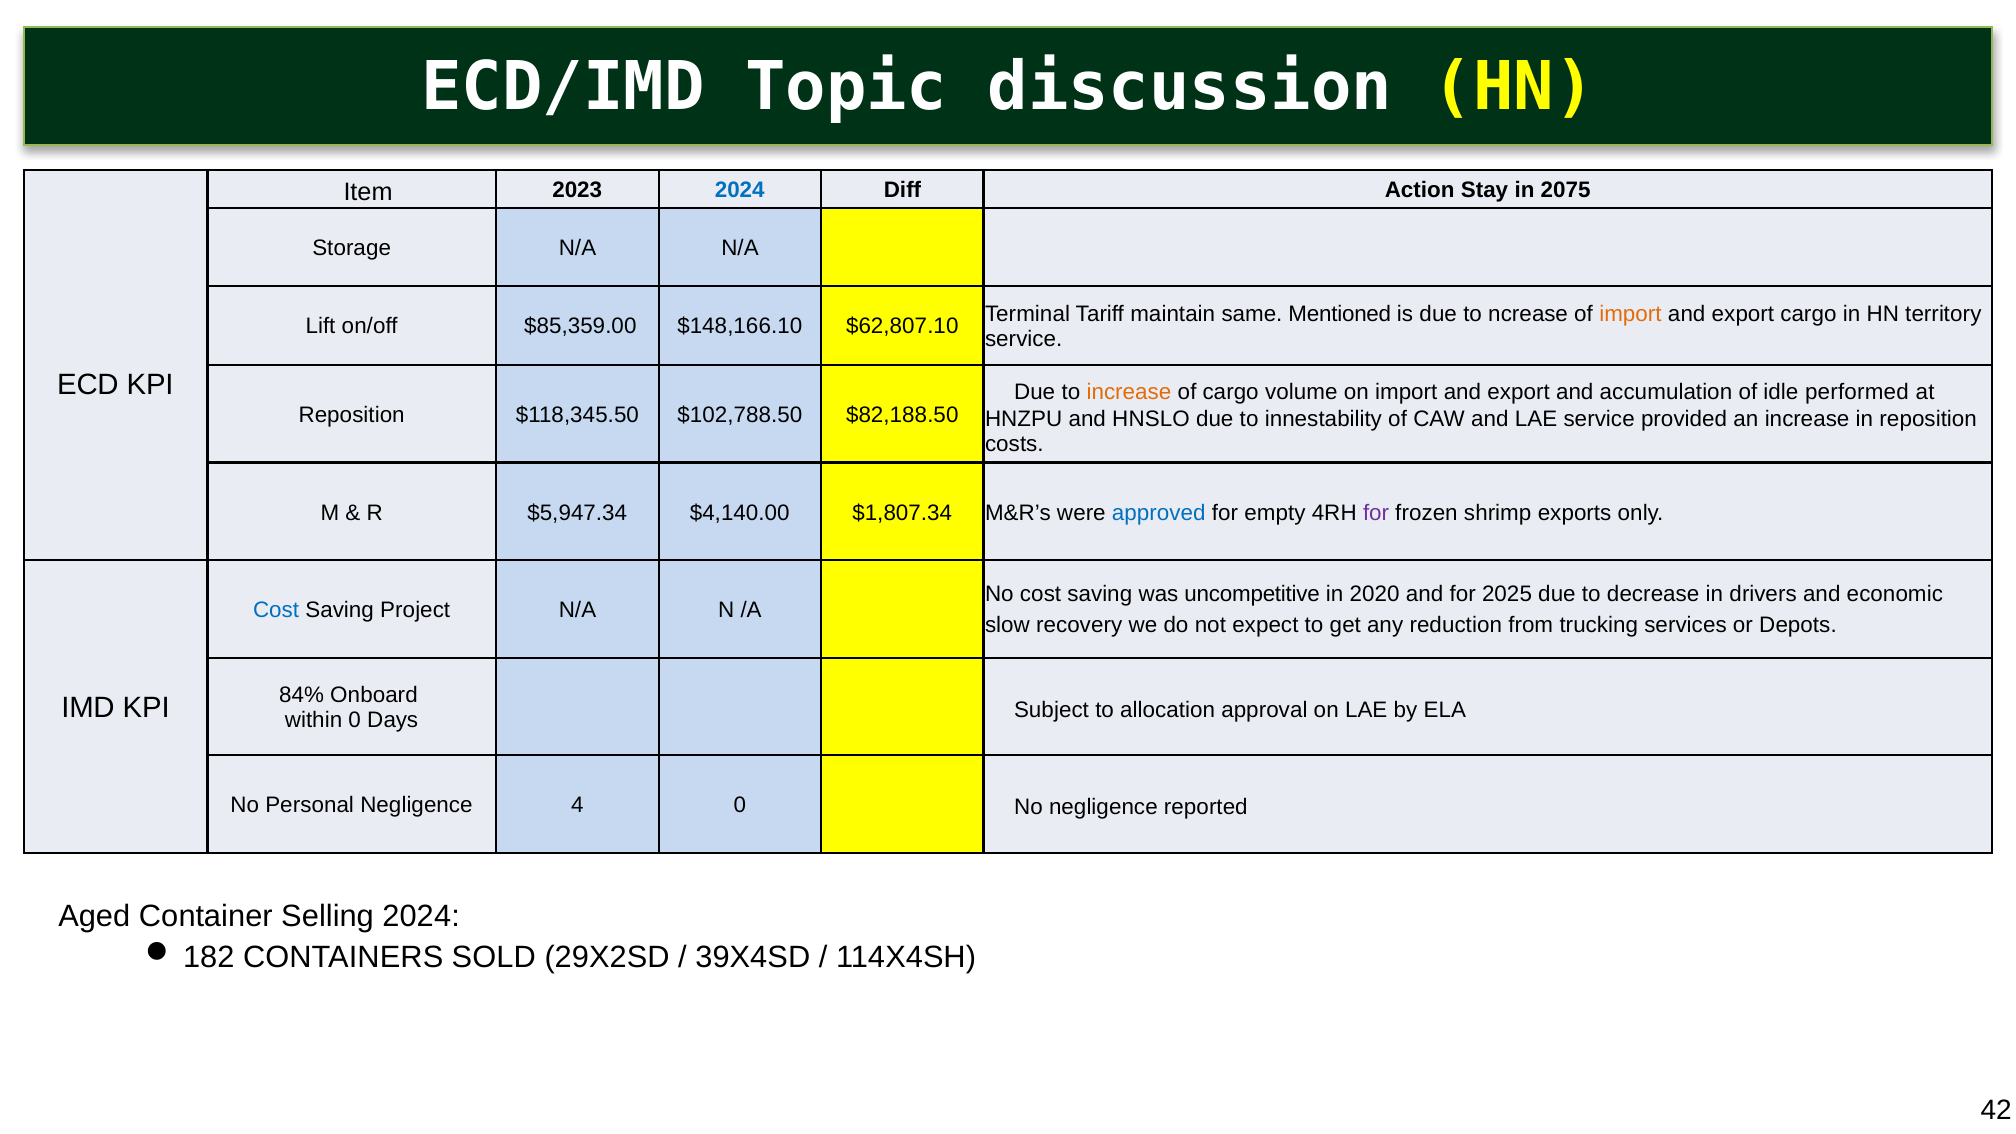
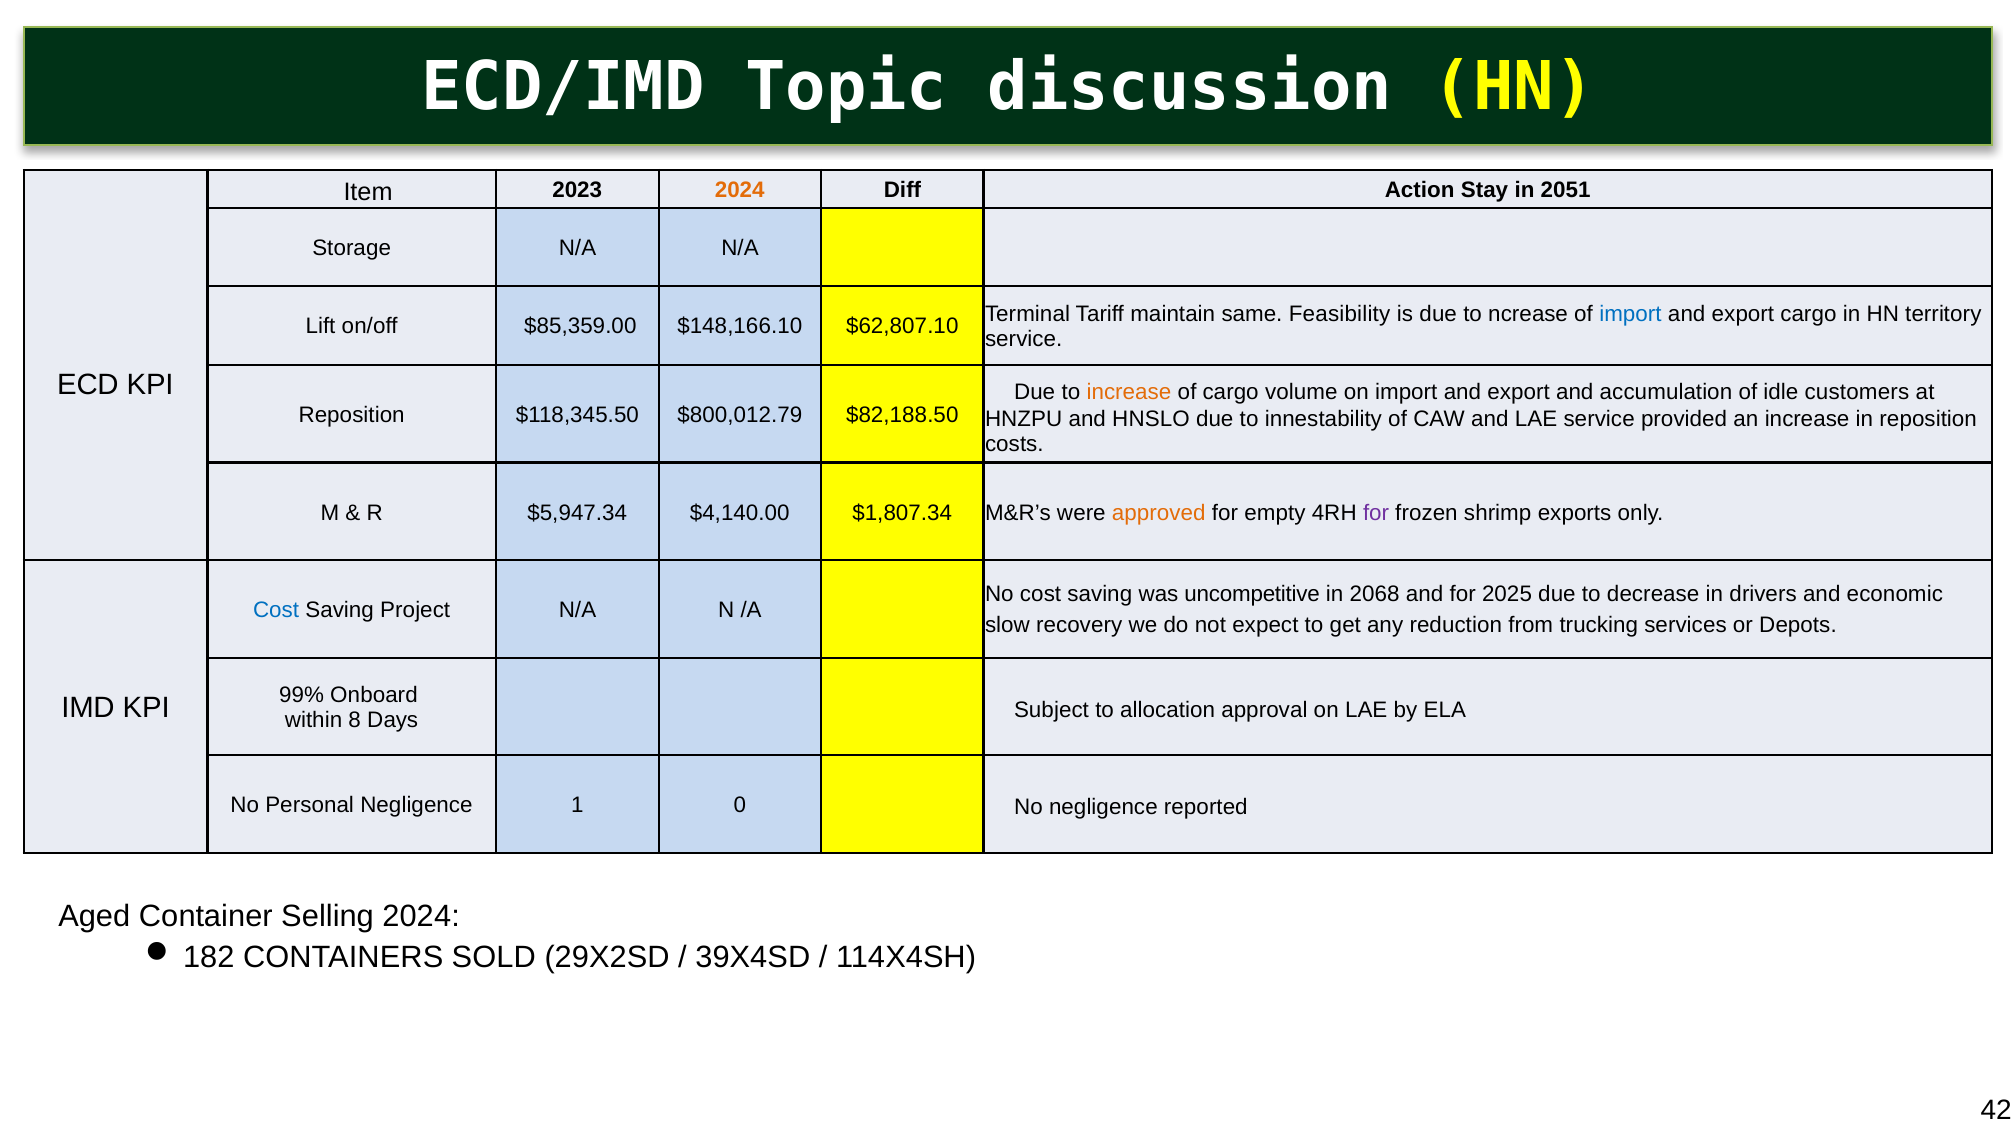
2024 colour: blue -> orange (740, 190)
2075: 2075 -> 2051 (1566, 190)
Mentioned: Mentioned -> Feasibility (1340, 314)
import colour: orange -> blue (1630, 314)
performed: performed -> customers (1857, 392)
$102,788.50: $102,788.50 -> $800,012.79 (740, 415)
approved colour: blue -> orange (1159, 513)
2020: 2020 -> 2068 (1375, 594)
84%: 84% -> 99% (302, 695)
within 0: 0 -> 8 (355, 720)
4: 4 -> 1 (577, 805)
